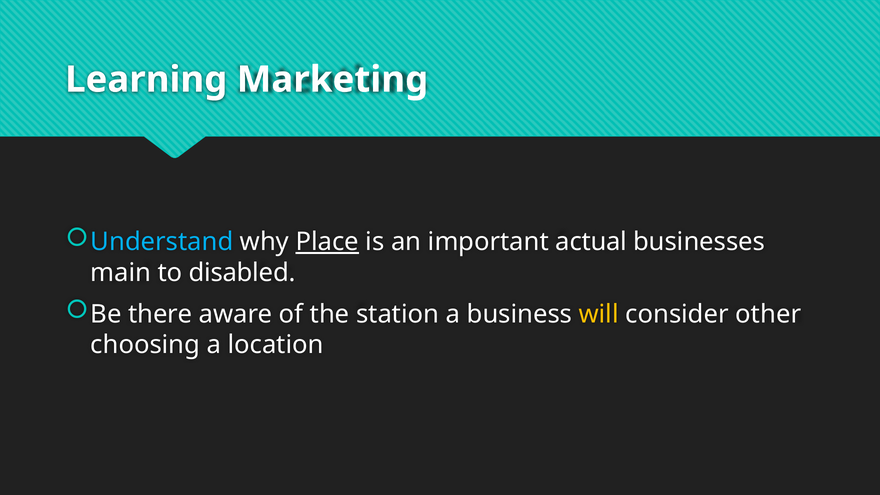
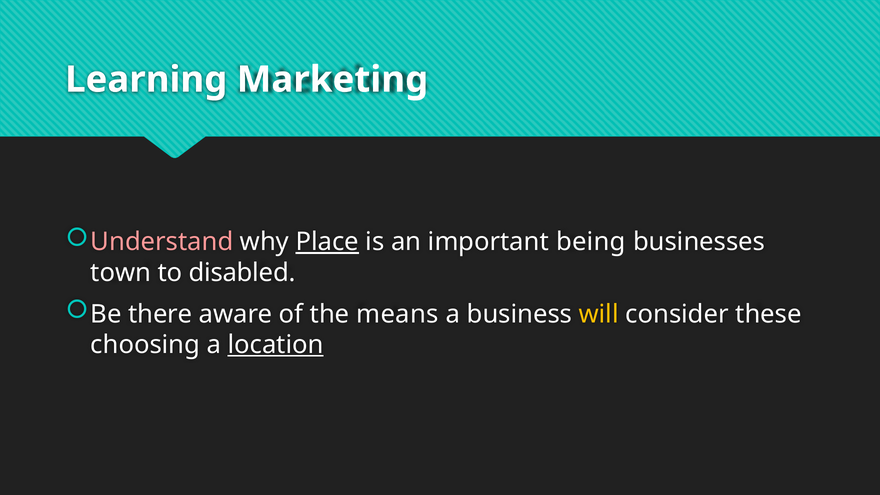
Understand colour: light blue -> pink (162, 242)
actual: actual -> being (591, 242)
main: main -> town (121, 273)
station: station -> means (397, 314)
other: other -> these (769, 314)
location underline: none -> present (276, 345)
